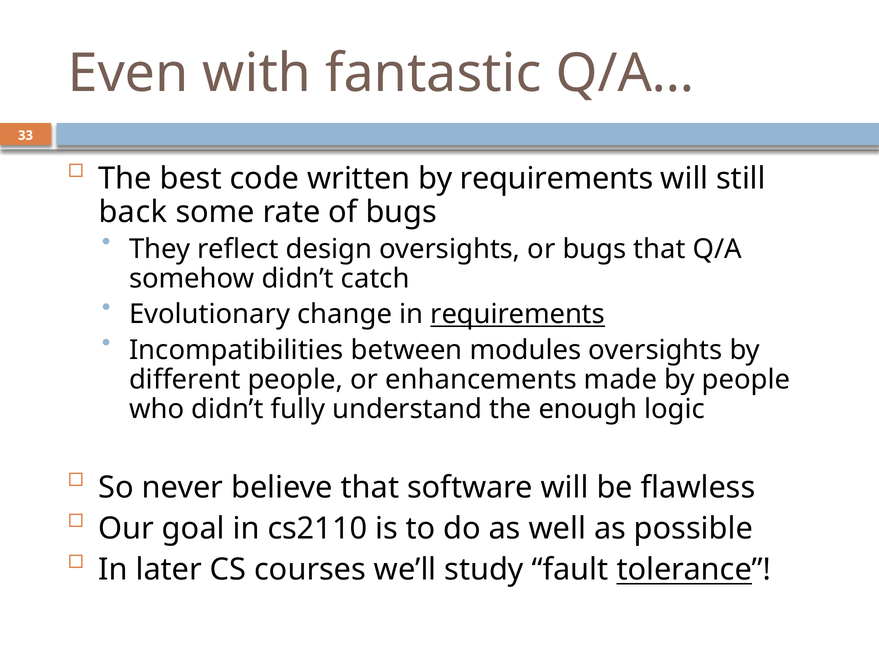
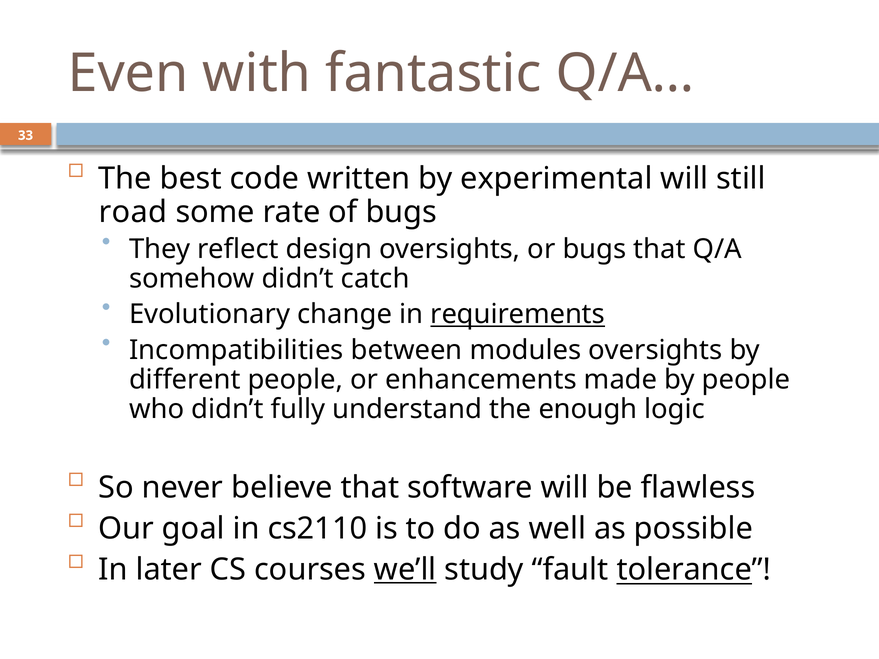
by requirements: requirements -> experimental (556, 179)
back: back -> road (133, 212)
we’ll underline: none -> present (405, 570)
